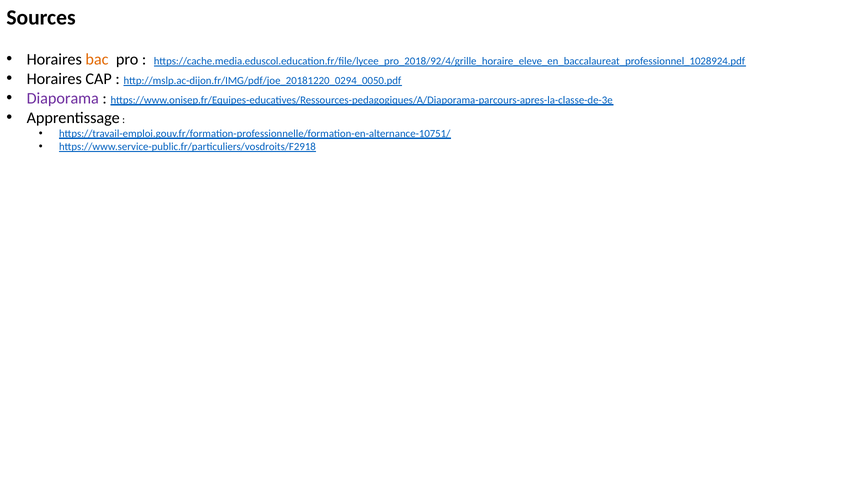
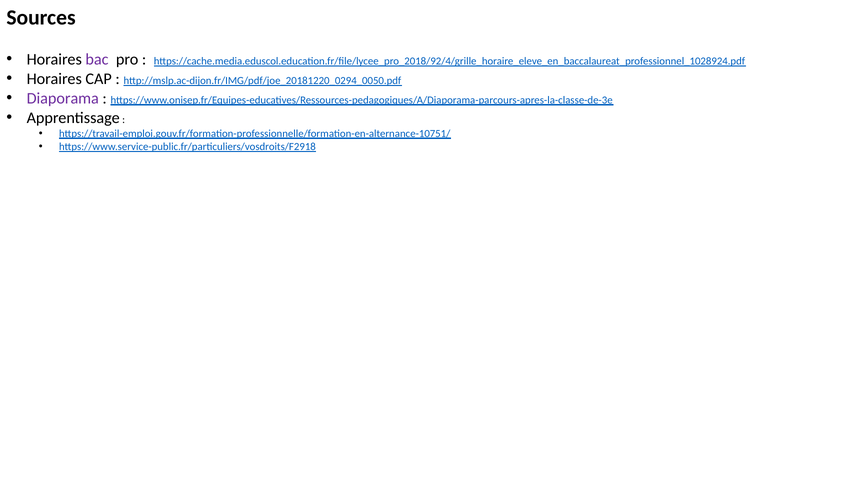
bac colour: orange -> purple (97, 59)
